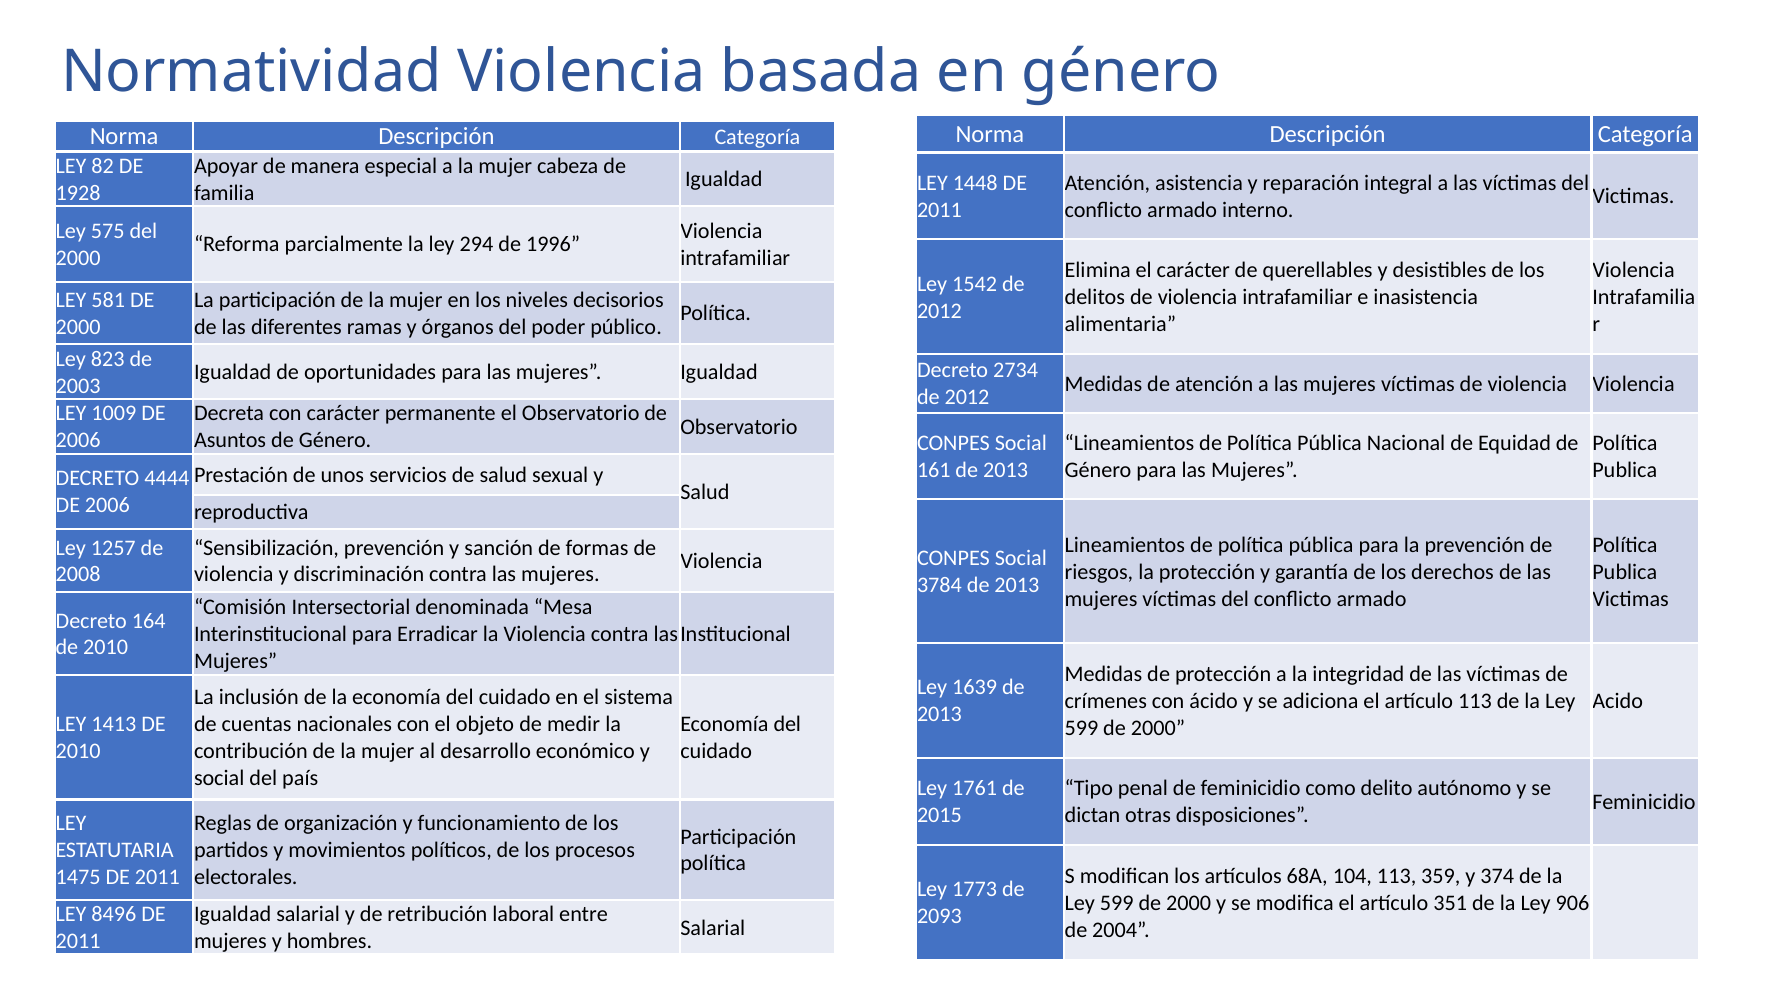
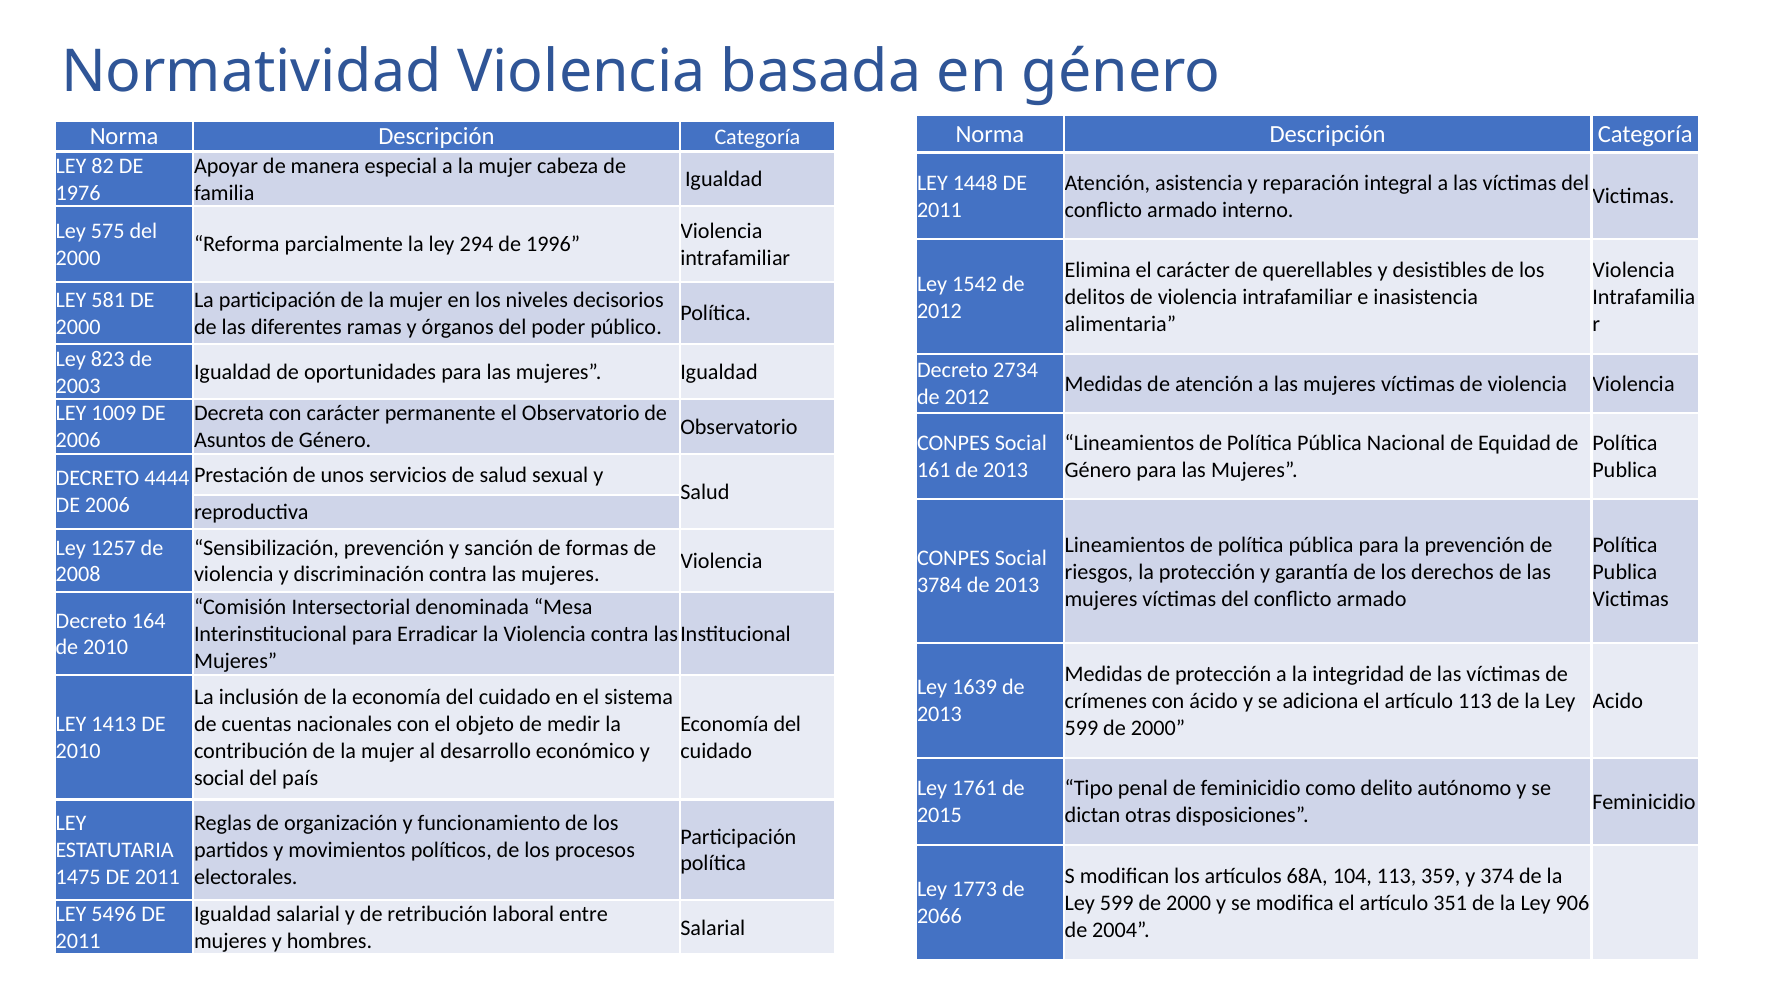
1928: 1928 -> 1976 (78, 193)
8496: 8496 -> 5496 (114, 915)
2093: 2093 -> 2066 (939, 917)
